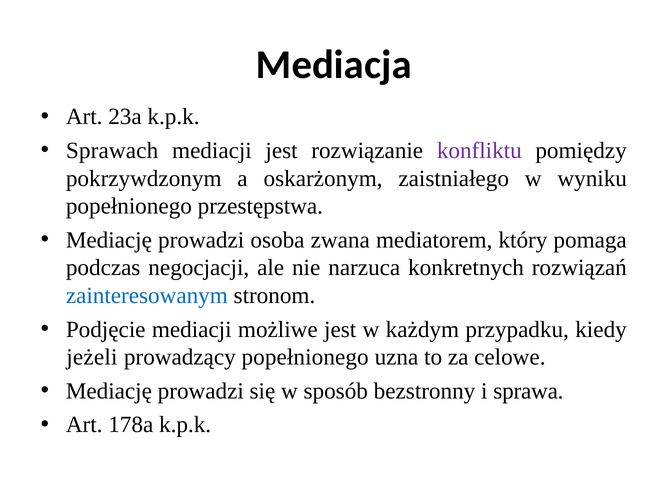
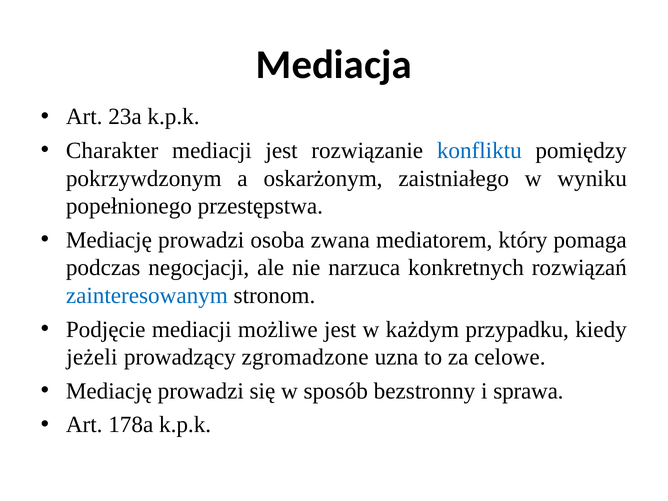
Sprawach: Sprawach -> Charakter (112, 151)
konfliktu colour: purple -> blue (479, 151)
prowadzący popełnionego: popełnionego -> zgromadzone (305, 357)
